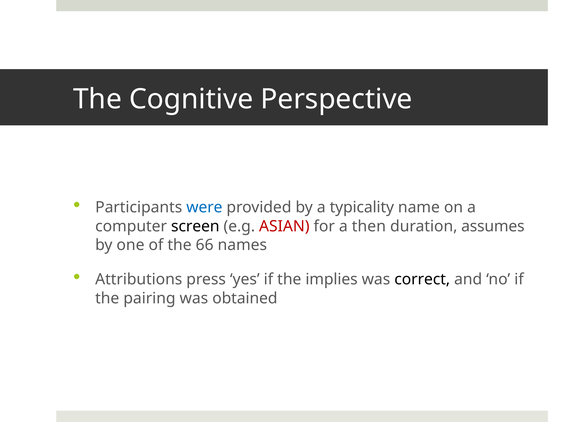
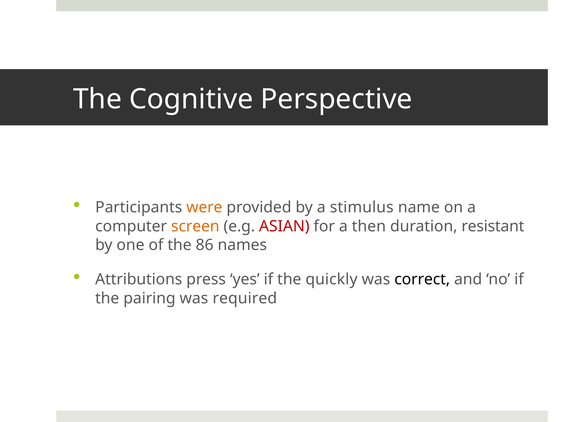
were colour: blue -> orange (204, 207)
typicality: typicality -> stimulus (362, 207)
screen colour: black -> orange (195, 226)
assumes: assumes -> resistant (493, 226)
66: 66 -> 86 (205, 245)
implies: implies -> quickly (331, 279)
obtained: obtained -> required (245, 298)
